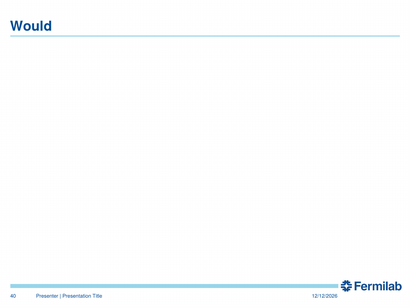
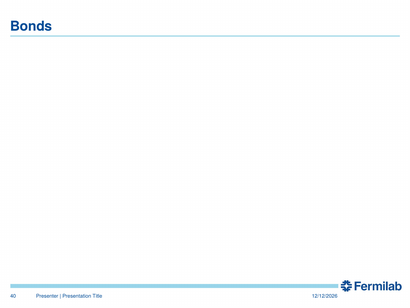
Would: Would -> Bonds (31, 26)
